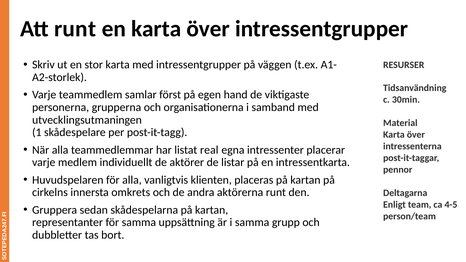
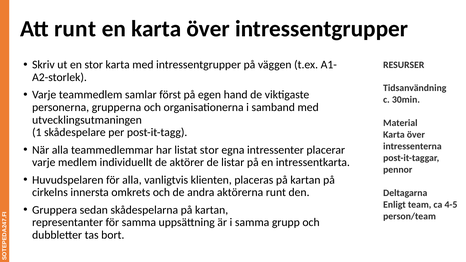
listat real: real -> stor (209, 150)
